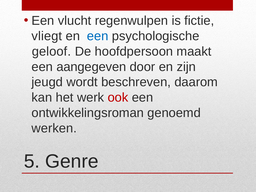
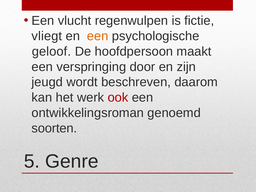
een colour: blue -> orange (98, 36)
aangegeven: aangegeven -> verspringing (91, 67)
werken: werken -> soorten (54, 128)
